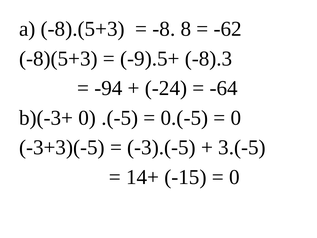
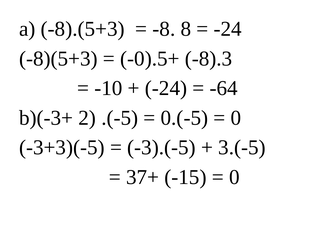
-62: -62 -> -24 (228, 29)
-9).5+: -9).5+ -> -0).5+ (150, 59)
-94: -94 -> -10 (108, 88)
b)(-3+ 0: 0 -> 2 (87, 118)
14+: 14+ -> 37+ (143, 177)
